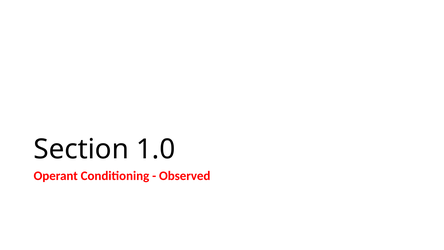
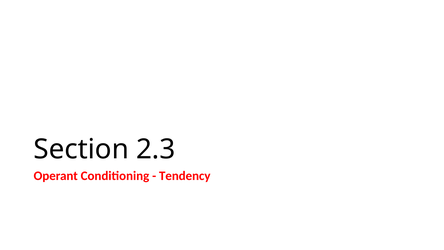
1.0: 1.0 -> 2.3 (156, 149)
Observed: Observed -> Tendency (185, 176)
